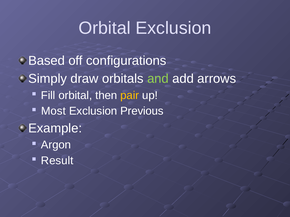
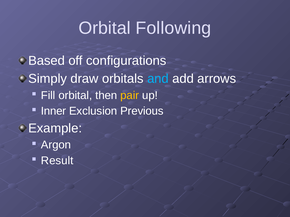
Orbital Exclusion: Exclusion -> Following (173, 28)
and colour: light green -> light blue (158, 79)
Most: Most -> Inner (54, 111)
